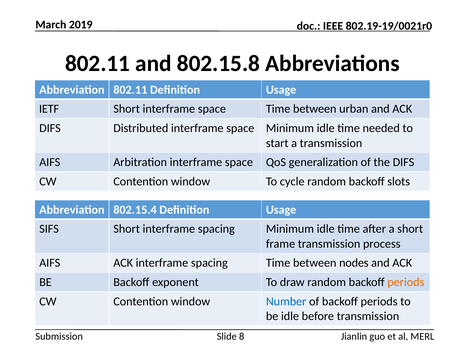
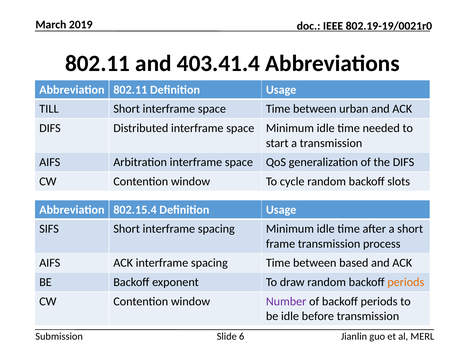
802.15.8: 802.15.8 -> 403.41.4 (218, 64)
IETF: IETF -> TILL (49, 109)
nodes: nodes -> based (354, 263)
Number colour: blue -> purple (286, 301)
8: 8 -> 6 (242, 336)
